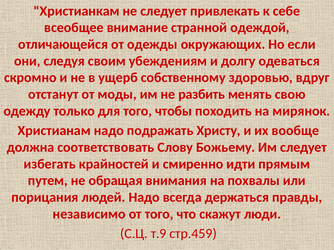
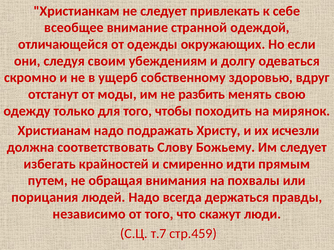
вообще: вообще -> исчезли (295, 131)
т.9: т.9 -> т.7 (159, 234)
